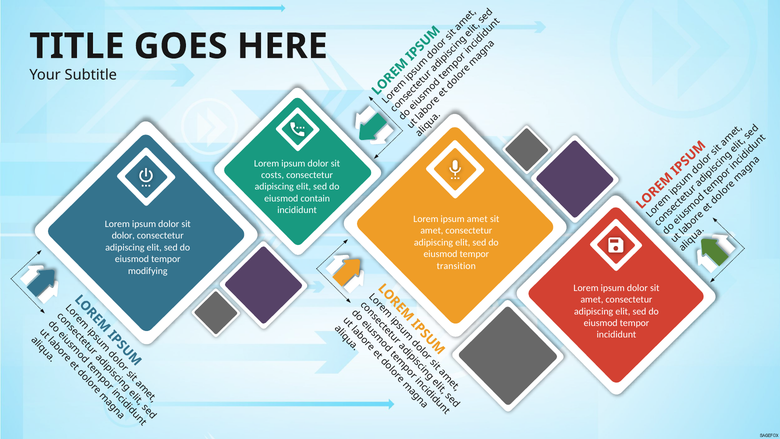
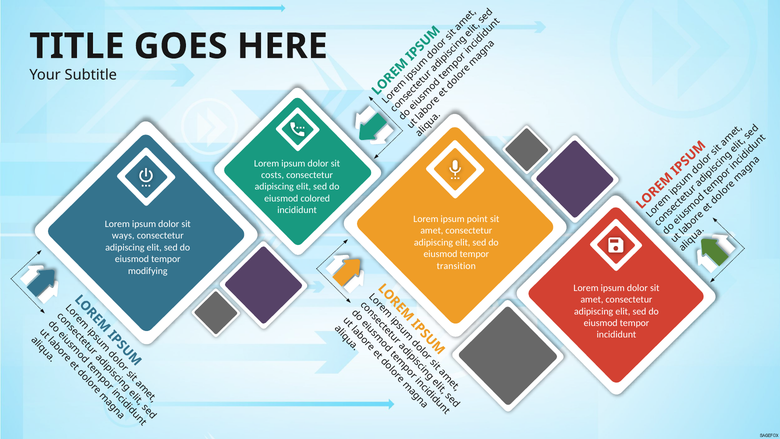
contain: contain -> colored (315, 198)
ipsum amet: amet -> point (477, 219)
dolor: dolor -> ways (123, 236)
